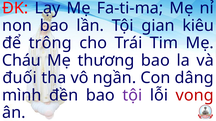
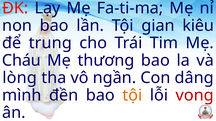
trông: trông -> trung (50, 43)
đuối: đuối -> lòng (20, 78)
tội colour: purple -> orange (132, 96)
